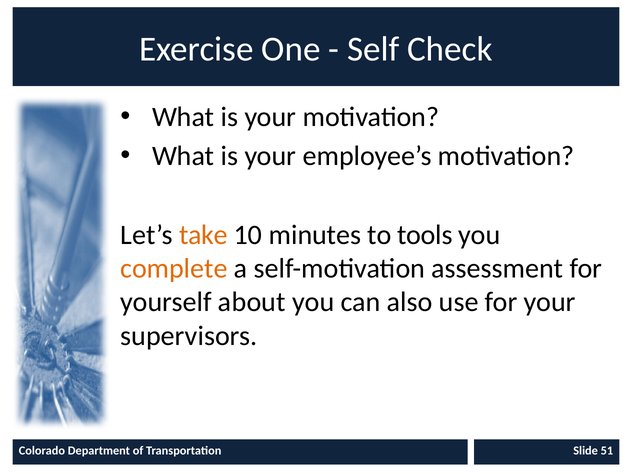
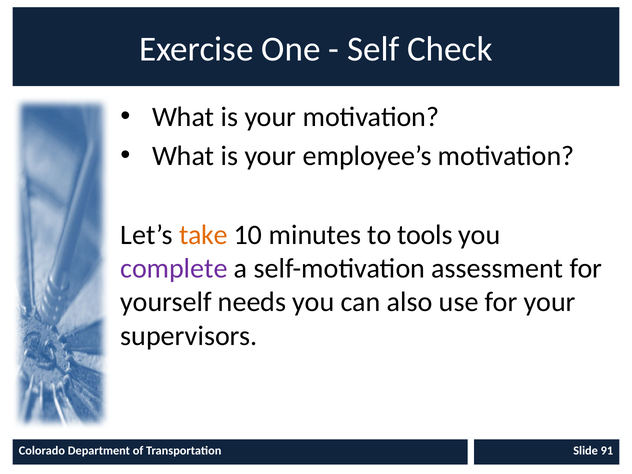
complete colour: orange -> purple (174, 269)
about: about -> needs (252, 302)
51: 51 -> 91 (607, 451)
